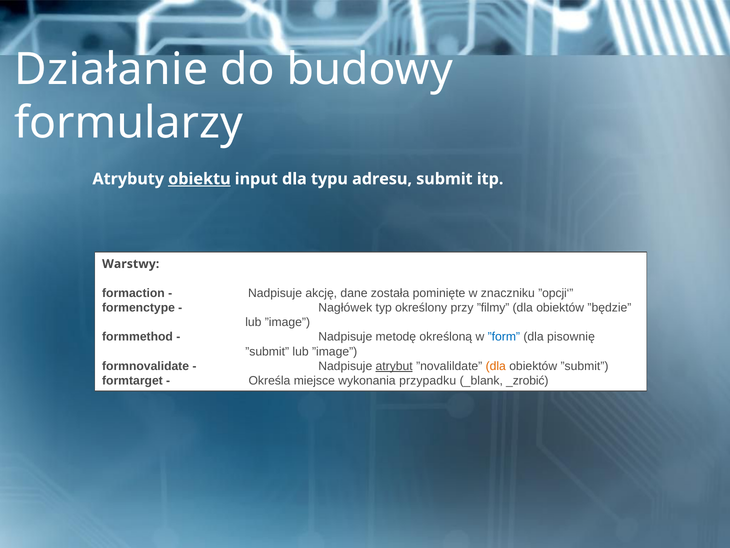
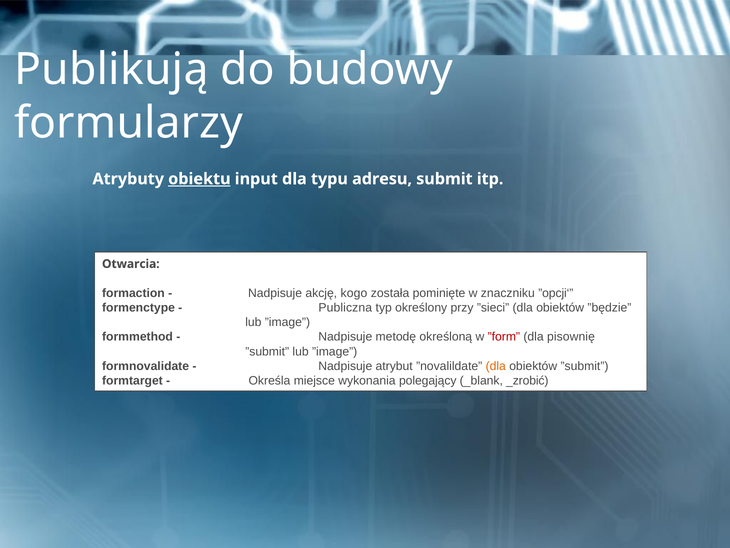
Działanie: Działanie -> Publikują (111, 69)
Warstwy: Warstwy -> Otwarcia (131, 264)
dane: dane -> kogo (354, 293)
Nagłówek: Nagłówek -> Publiczna (345, 307)
”filmy: ”filmy -> ”sieci (493, 307)
”form colour: blue -> red (504, 337)
atrybut underline: present -> none (394, 366)
przypadku: przypadku -> polegający (428, 380)
